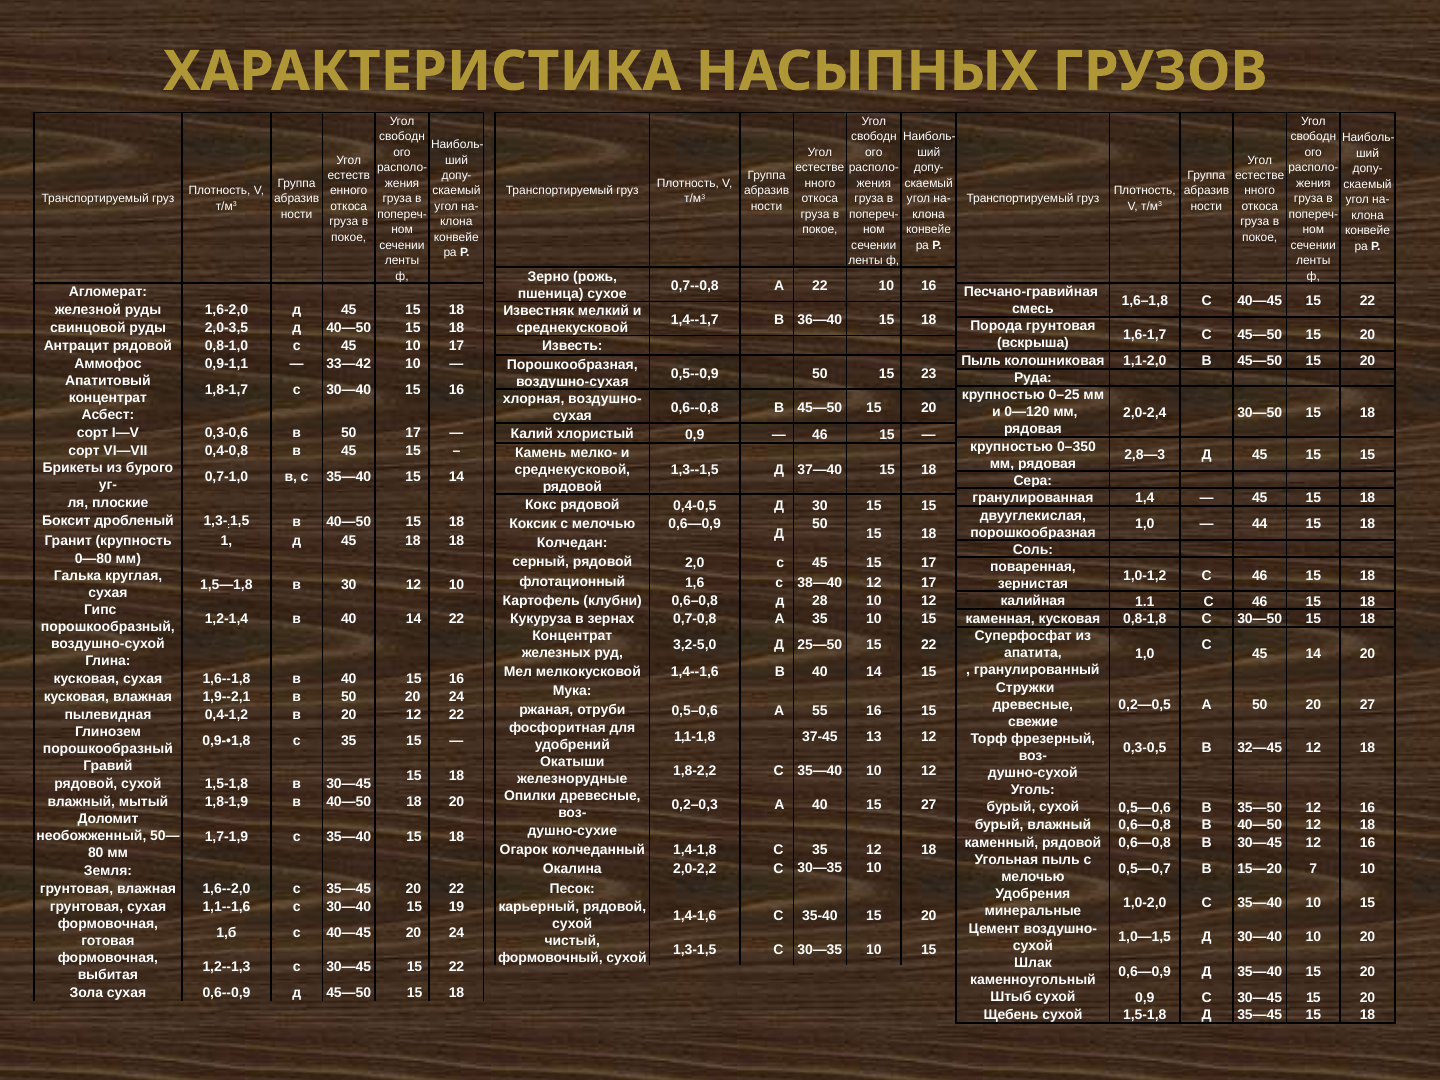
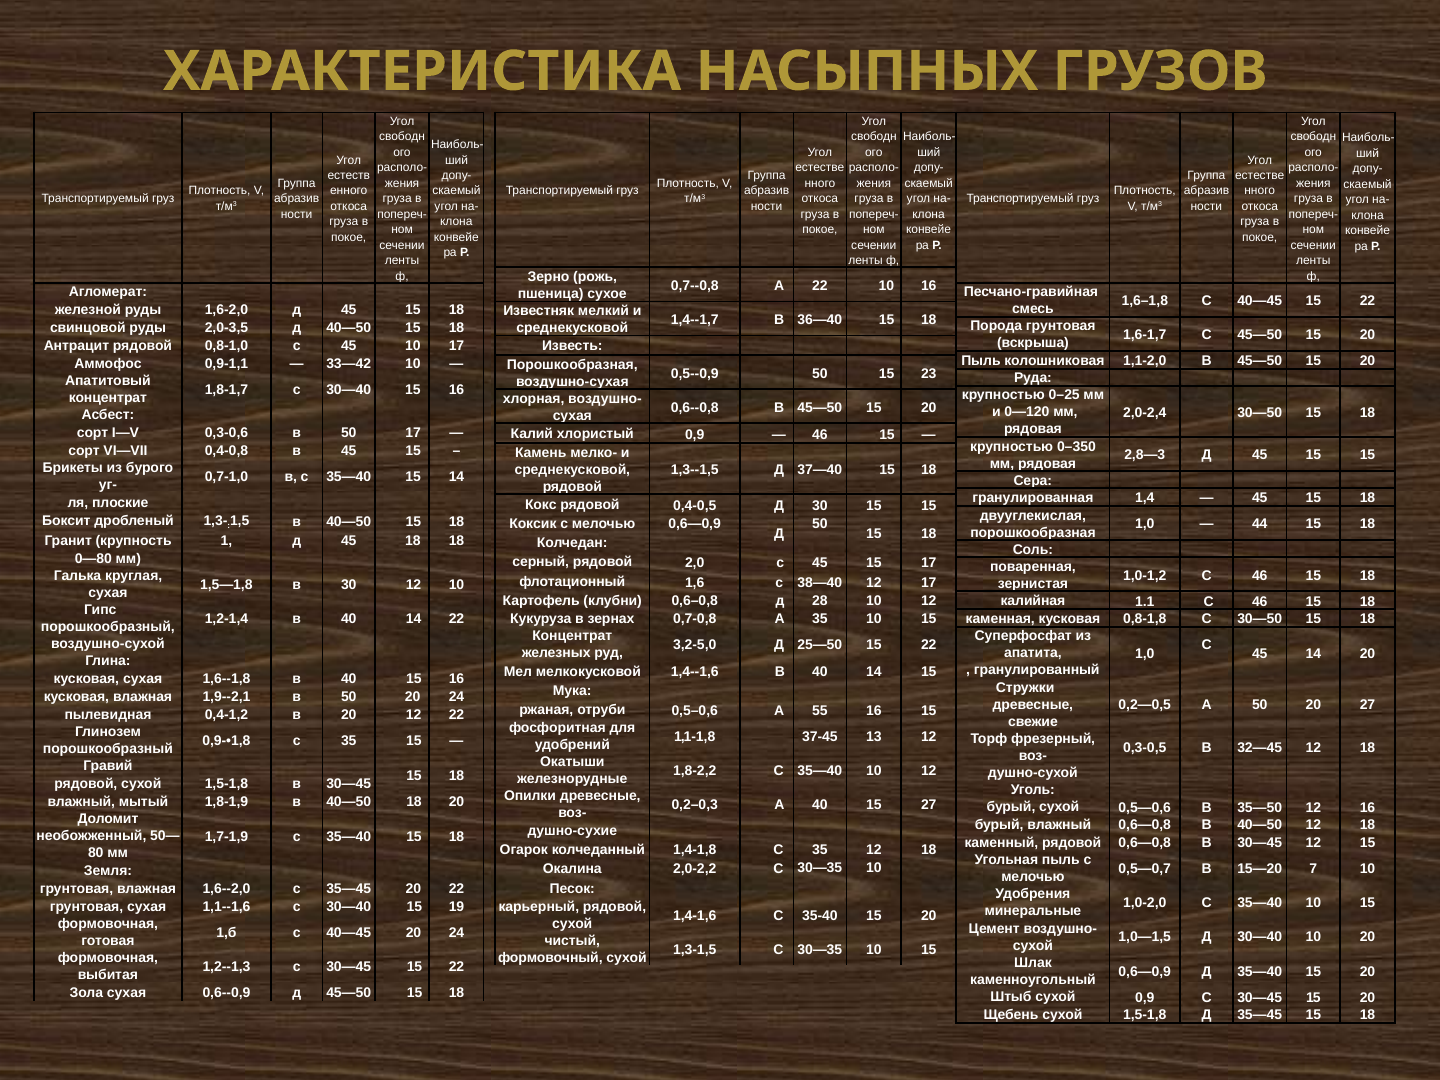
30—45 12 16: 16 -> 15 (1368, 843)
